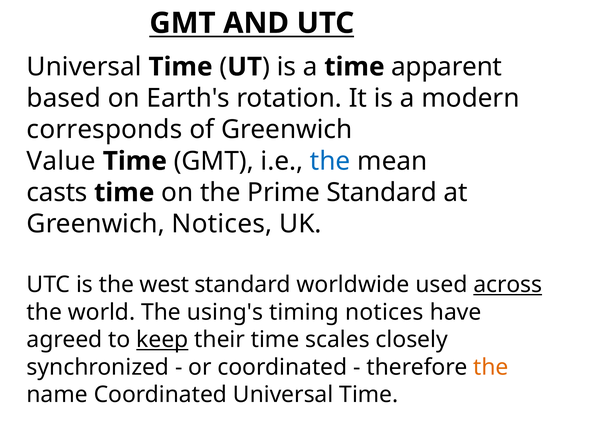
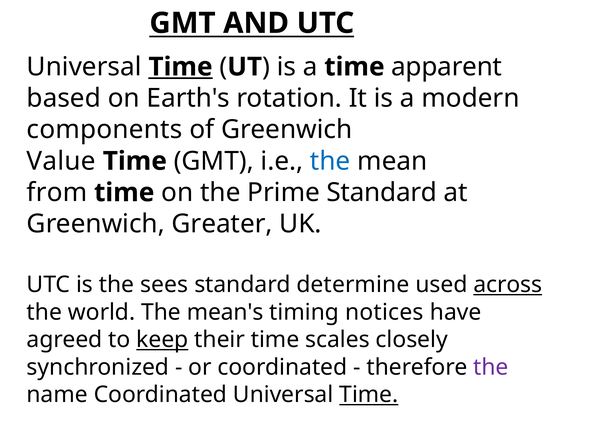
Time underline: none -> present (181, 67)
corresponds: corresponds -> components (105, 130)
casts: casts -> from (57, 192)
Greenwich Notices: Notices -> Greater (222, 224)
west: west -> sees (164, 285)
worldwide: worldwide -> determine (353, 285)
using's: using's -> mean's (225, 312)
the colour: orange -> purple (491, 367)
Time underline: none -> present (369, 395)
